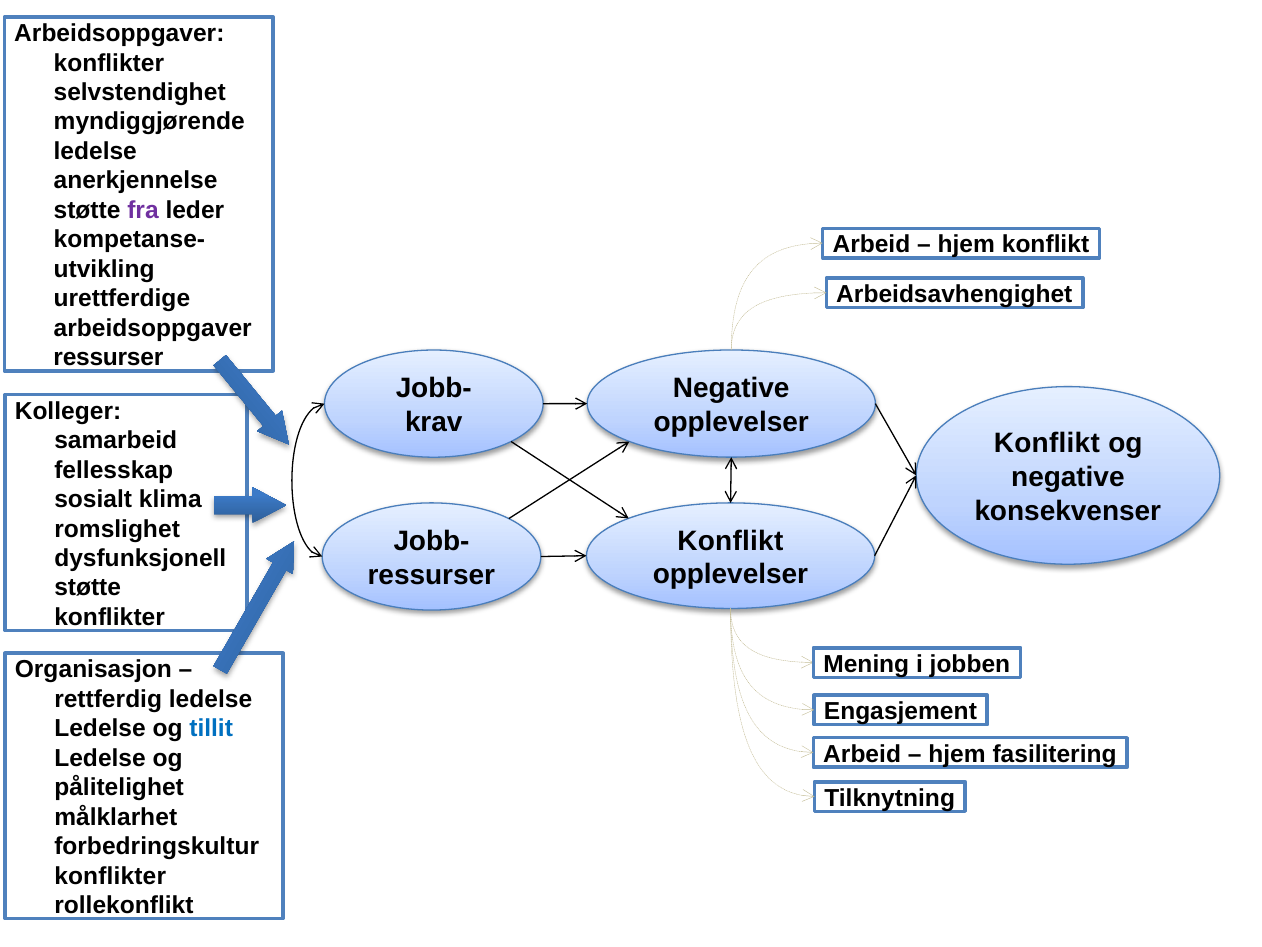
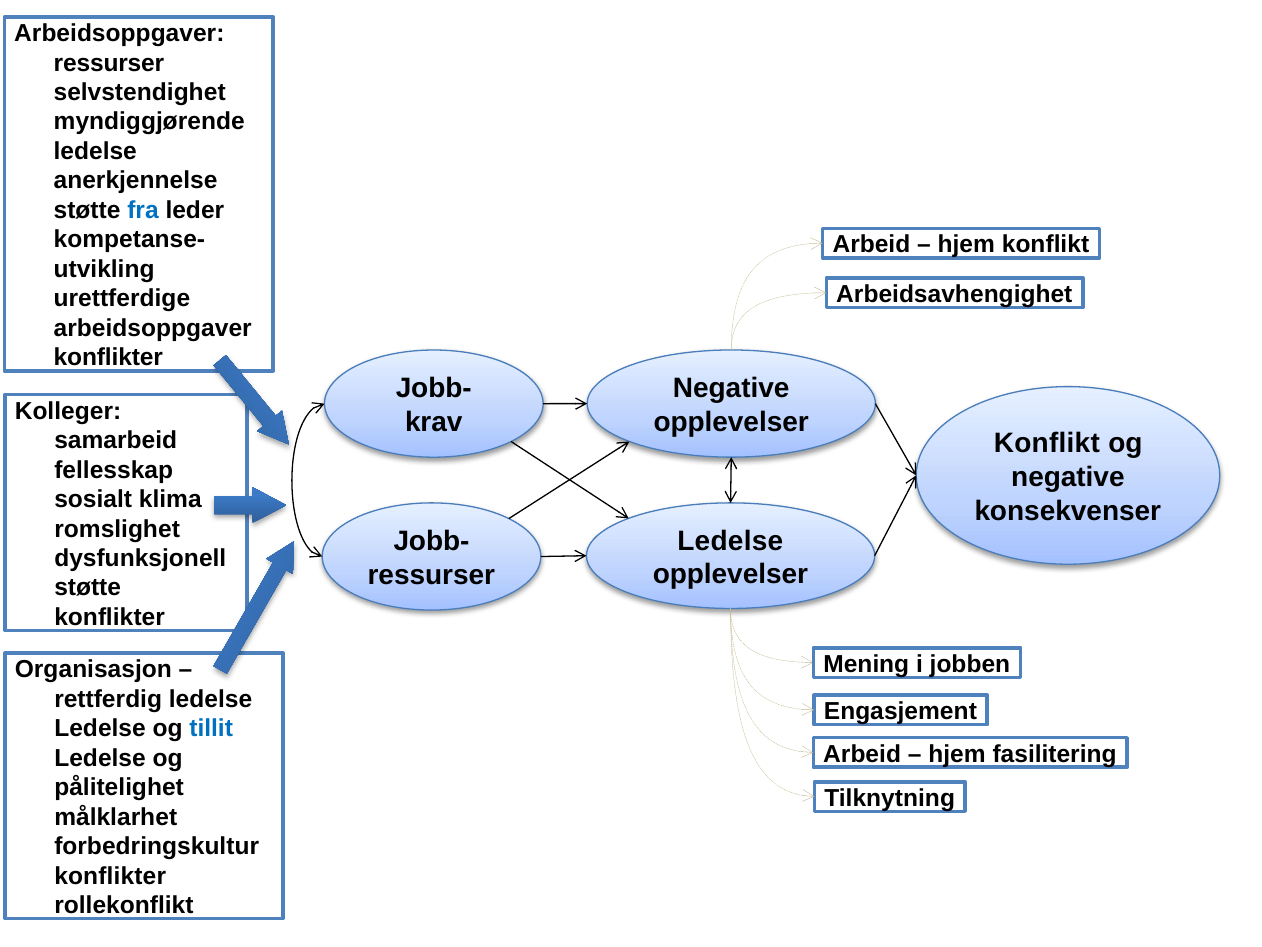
konflikter: konflikter -> ressurser (109, 63)
fra colour: purple -> blue (143, 210)
ressurser: ressurser -> konflikter (108, 358)
Konflikt: Konflikt -> Ledelse (730, 540)
